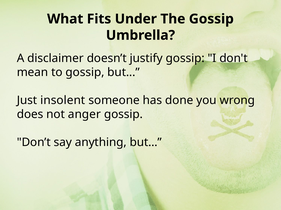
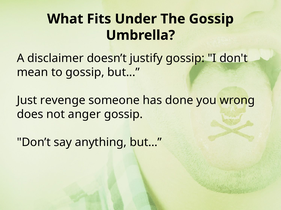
insolent: insolent -> revenge (63, 101)
